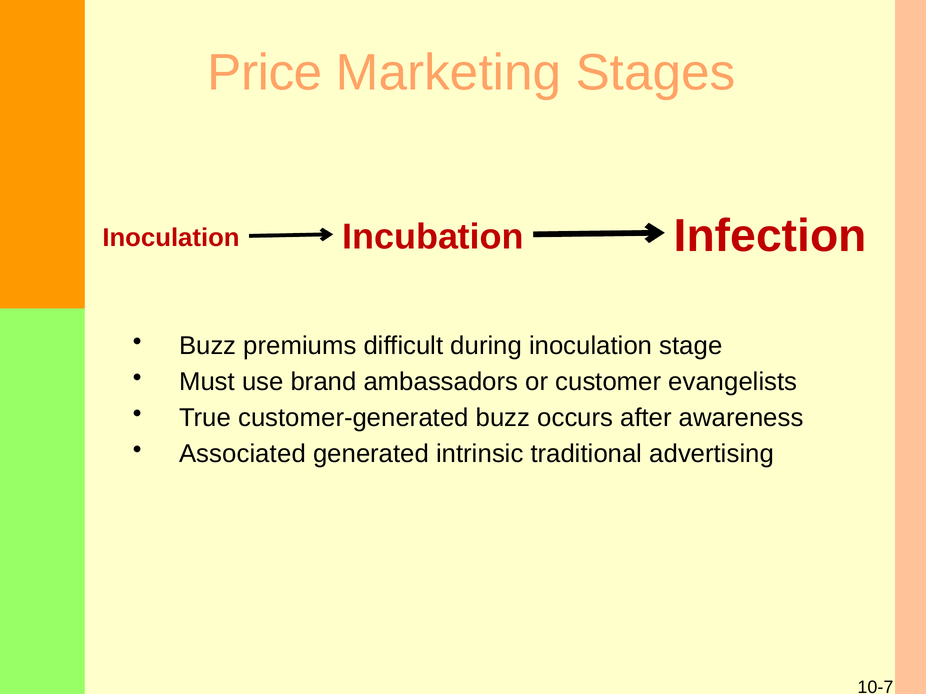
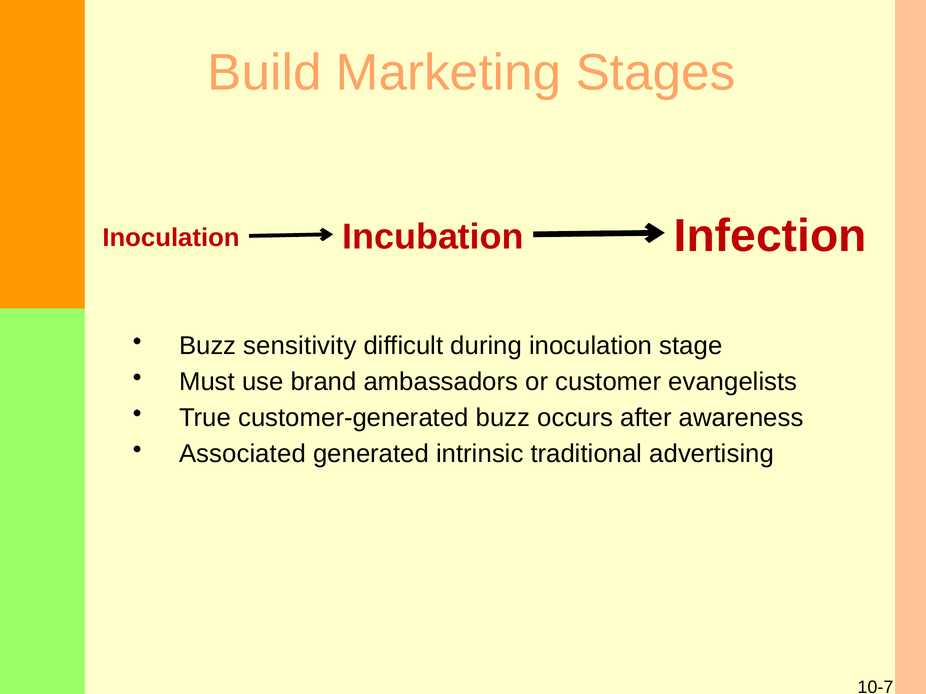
Price: Price -> Build (265, 73)
premiums: premiums -> sensitivity (300, 346)
